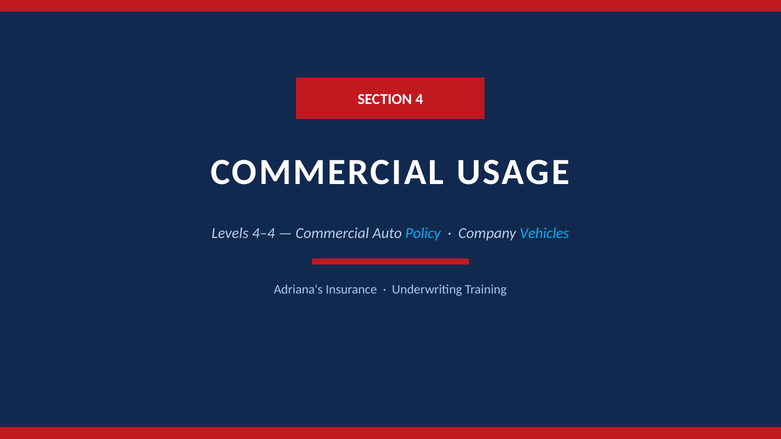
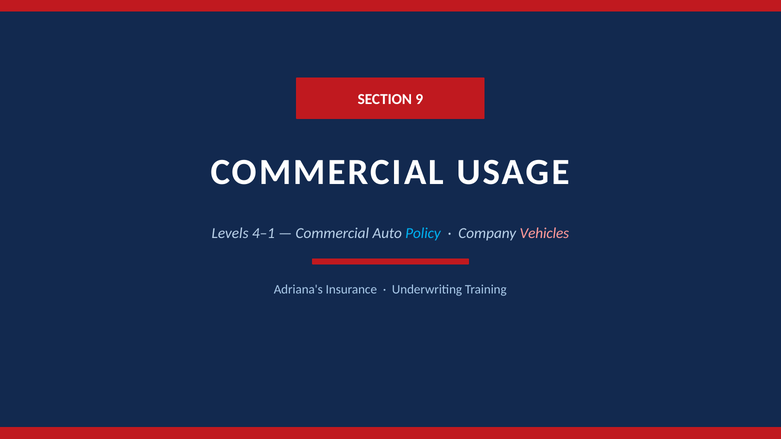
4: 4 -> 9 (419, 99)
4–4: 4–4 -> 4–1 (263, 233)
Vehicles colour: light blue -> pink (544, 233)
